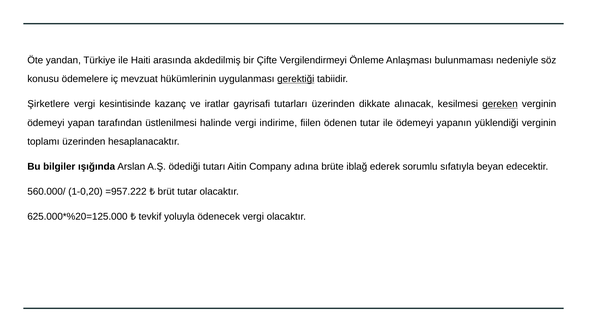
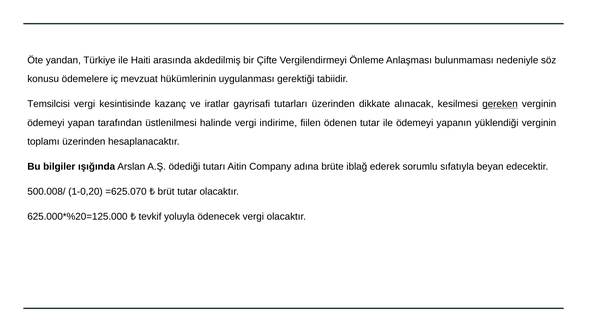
gerektiği underline: present -> none (296, 79)
Şirketlere: Şirketlere -> Temsilcisi (49, 104)
560.000/: 560.000/ -> 500.008/ (46, 192)
=957.222: =957.222 -> =625.070 (126, 192)
